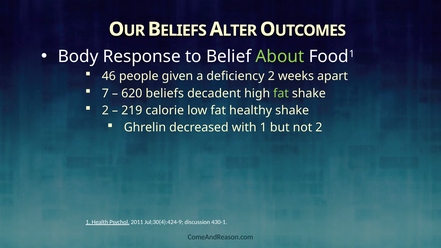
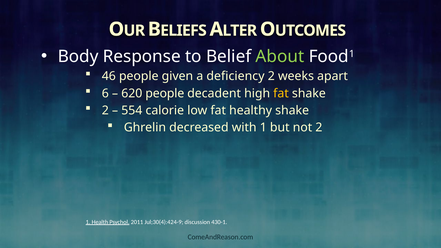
7: 7 -> 6 (105, 93)
620 beliefs: beliefs -> people (165, 93)
fat colour: light green -> yellow (281, 93)
219: 219 -> 554 (132, 110)
